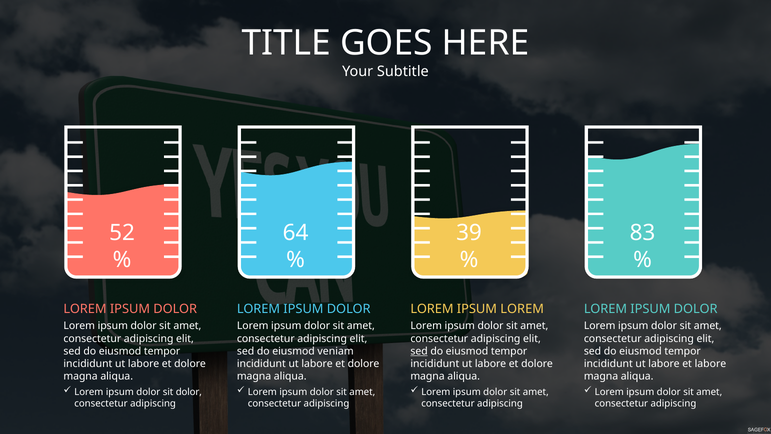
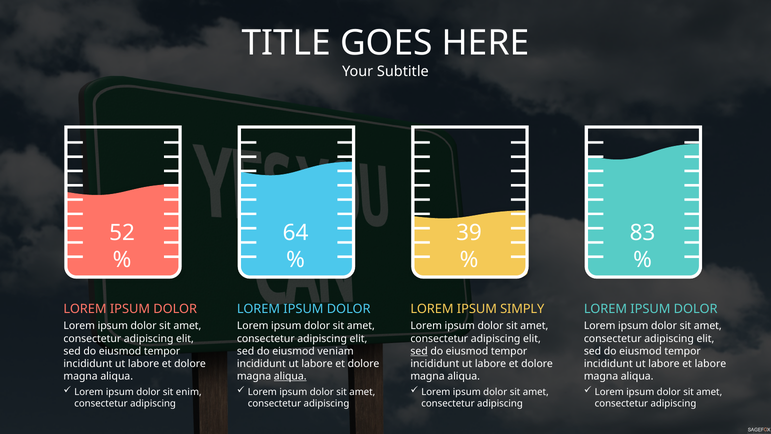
IPSUM LOREM: LOREM -> SIMPLY (522, 309)
aliqua underline: none -> present (290, 376)
sit dolor: dolor -> enim (189, 392)
